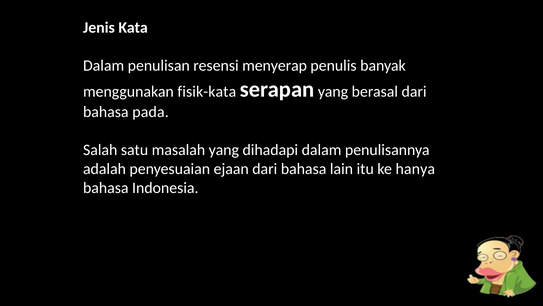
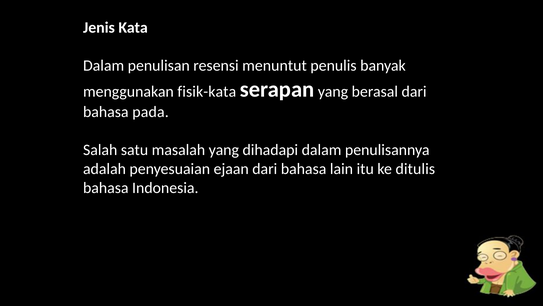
menyerap: menyerap -> menuntut (275, 65)
hanya: hanya -> ditulis (415, 169)
